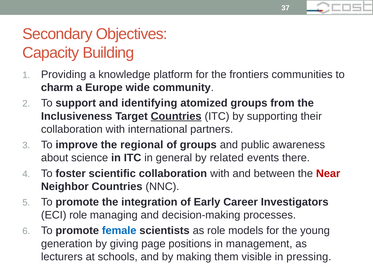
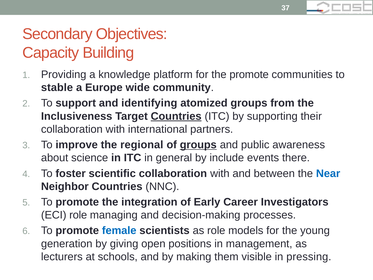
the frontiers: frontiers -> promote (249, 74)
charm: charm -> stable (57, 87)
groups underline: none -> present (198, 145)
related: related -> include (227, 158)
Near colour: red -> blue (328, 173)
page: page -> open (153, 243)
